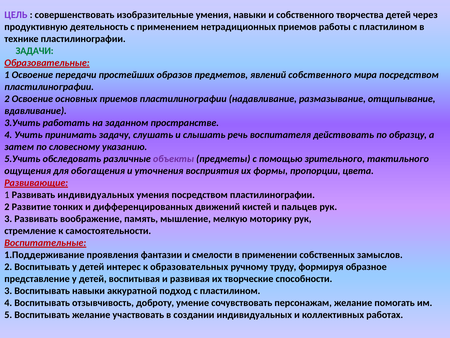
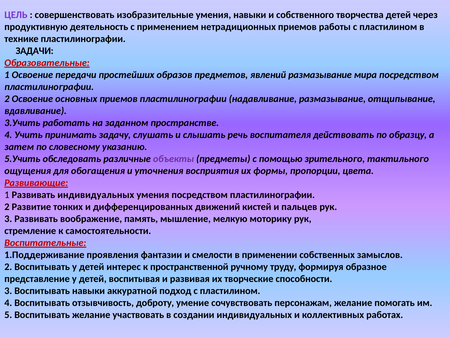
ЗАДАЧИ colour: green -> black (35, 51)
явлений собственного: собственного -> размазывание (320, 75)
образовательных: образовательных -> пространственной (189, 267)
